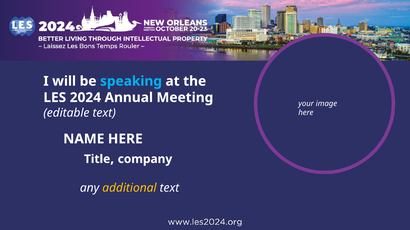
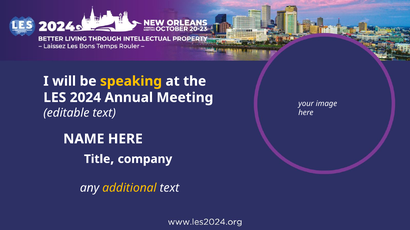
speaking colour: light blue -> yellow (131, 81)
